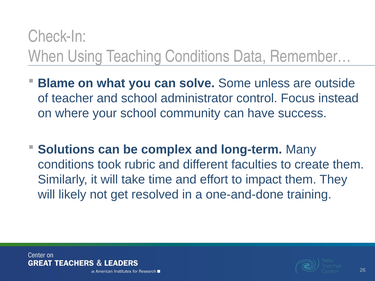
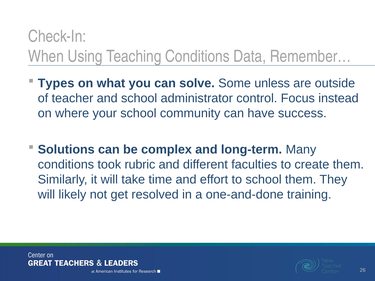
Blame: Blame -> Types (56, 83)
to impact: impact -> school (264, 180)
